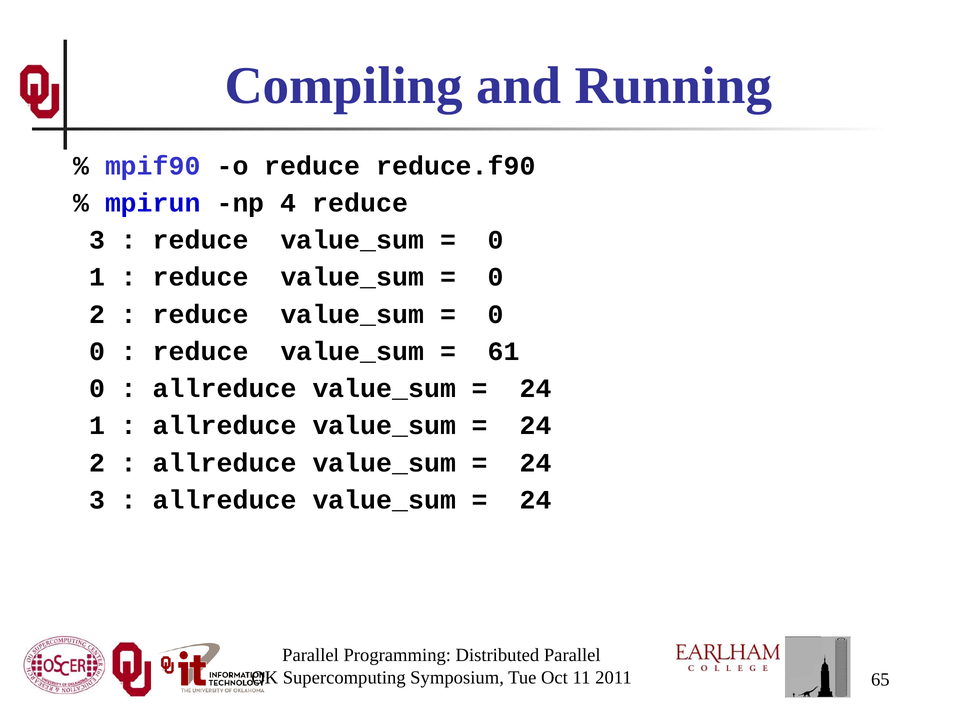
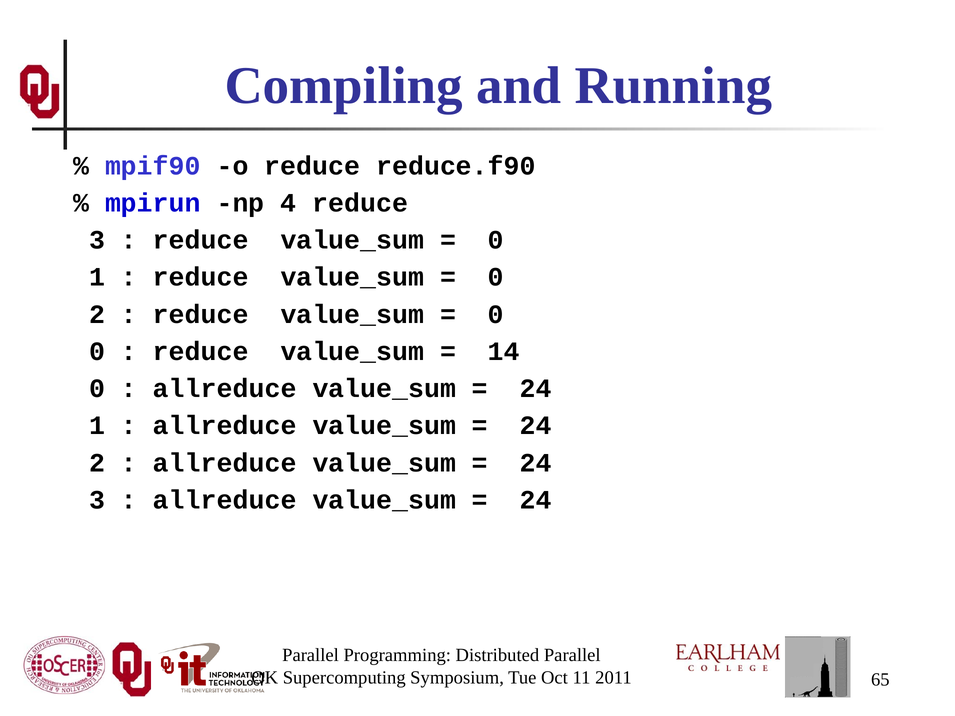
61: 61 -> 14 (504, 352)
